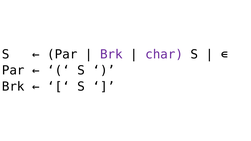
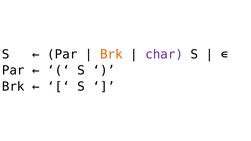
Brk colour: purple -> orange (111, 54)
